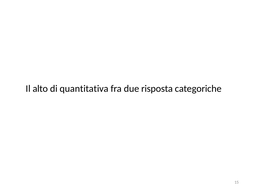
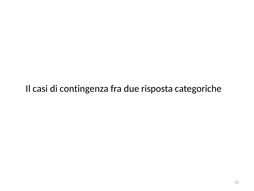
alto: alto -> casi (40, 88)
quantitativa: quantitativa -> contingenza (84, 88)
